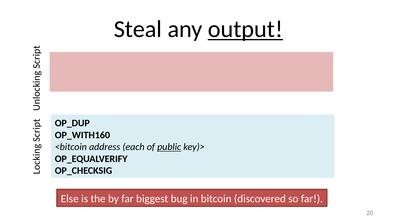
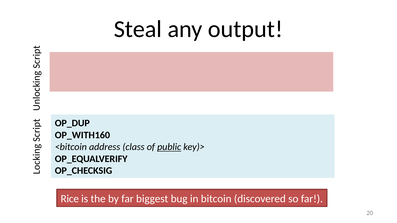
output underline: present -> none (245, 29)
each: each -> class (134, 147)
Else: Else -> Rice (70, 199)
